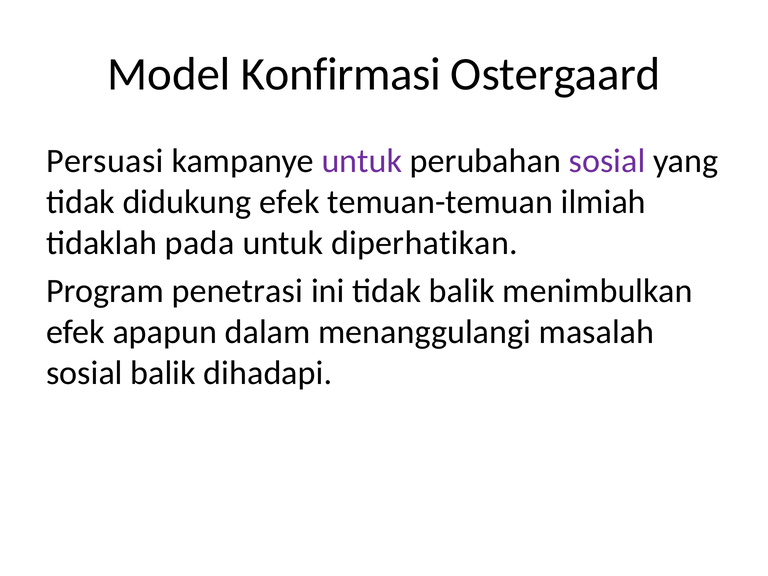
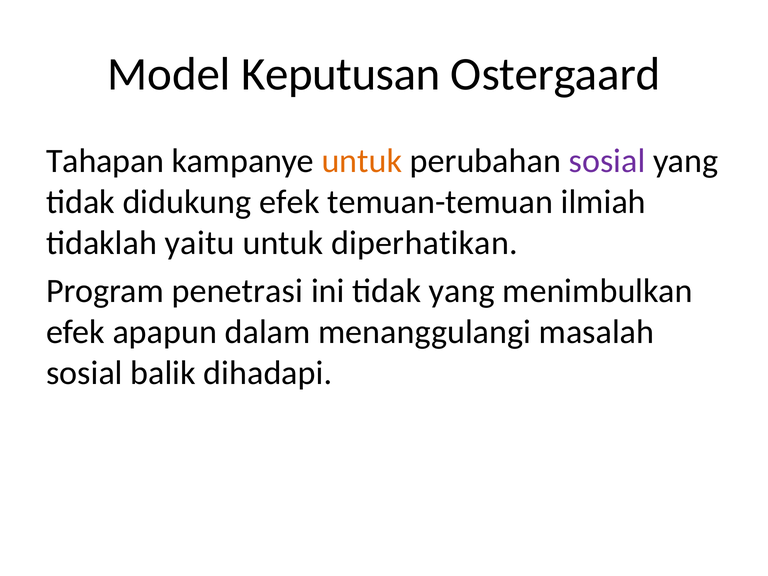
Konfirmasi: Konfirmasi -> Keputusan (341, 74)
Persuasi: Persuasi -> Tahapan (105, 161)
untuk colour: purple -> orange (362, 161)
pada: pada -> yaitu (200, 243)
tidak balik: balik -> yang (462, 291)
